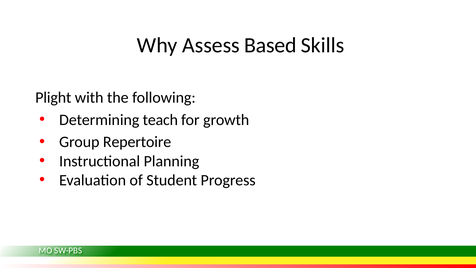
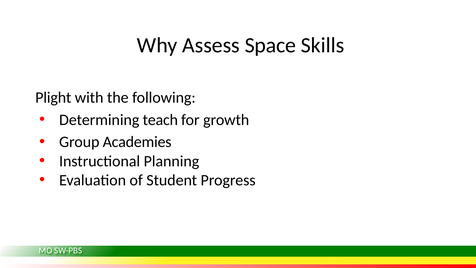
Based: Based -> Space (270, 45)
Repertoire: Repertoire -> Academies (137, 142)
